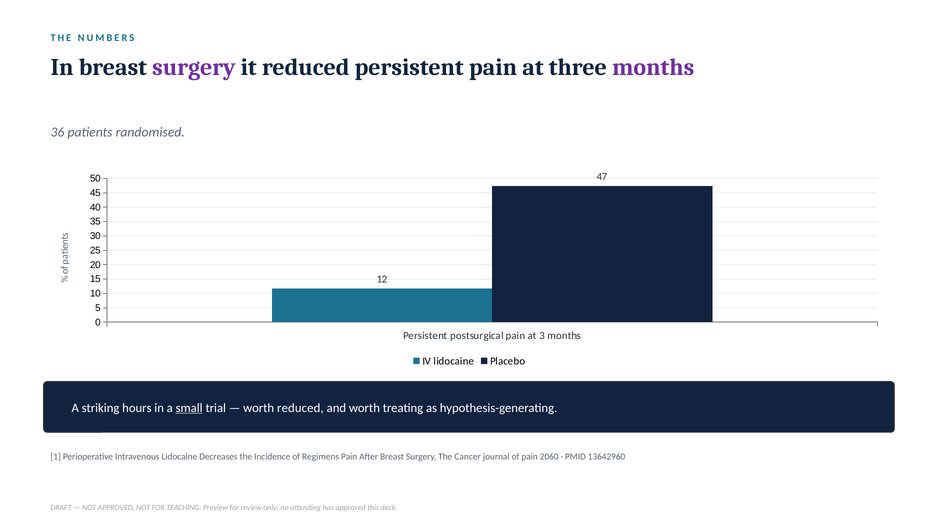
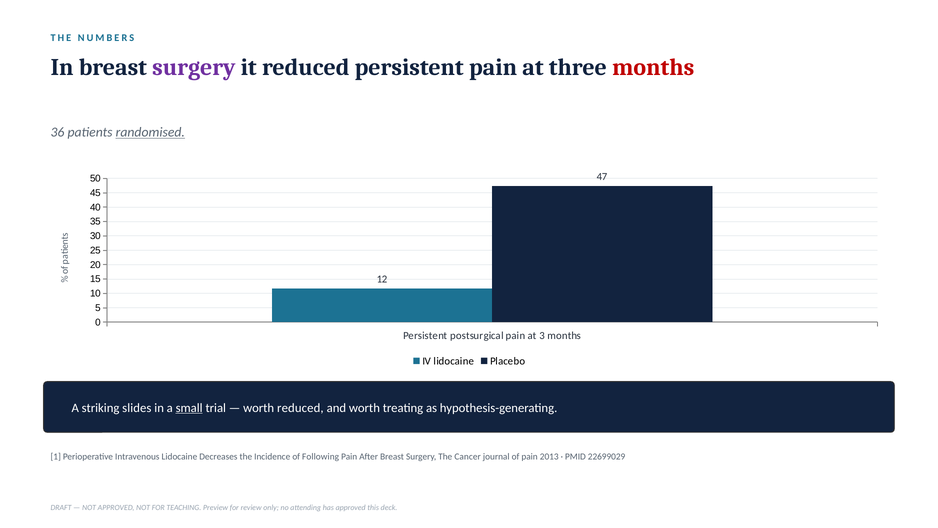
months colour: purple -> red (653, 67)
randomised underline: none -> present (150, 132)
hours: hours -> slides (137, 408)
Regimens: Regimens -> Following (321, 456)
2060: 2060 -> 2013 (549, 456)
13642960: 13642960 -> 22699029 (607, 456)
